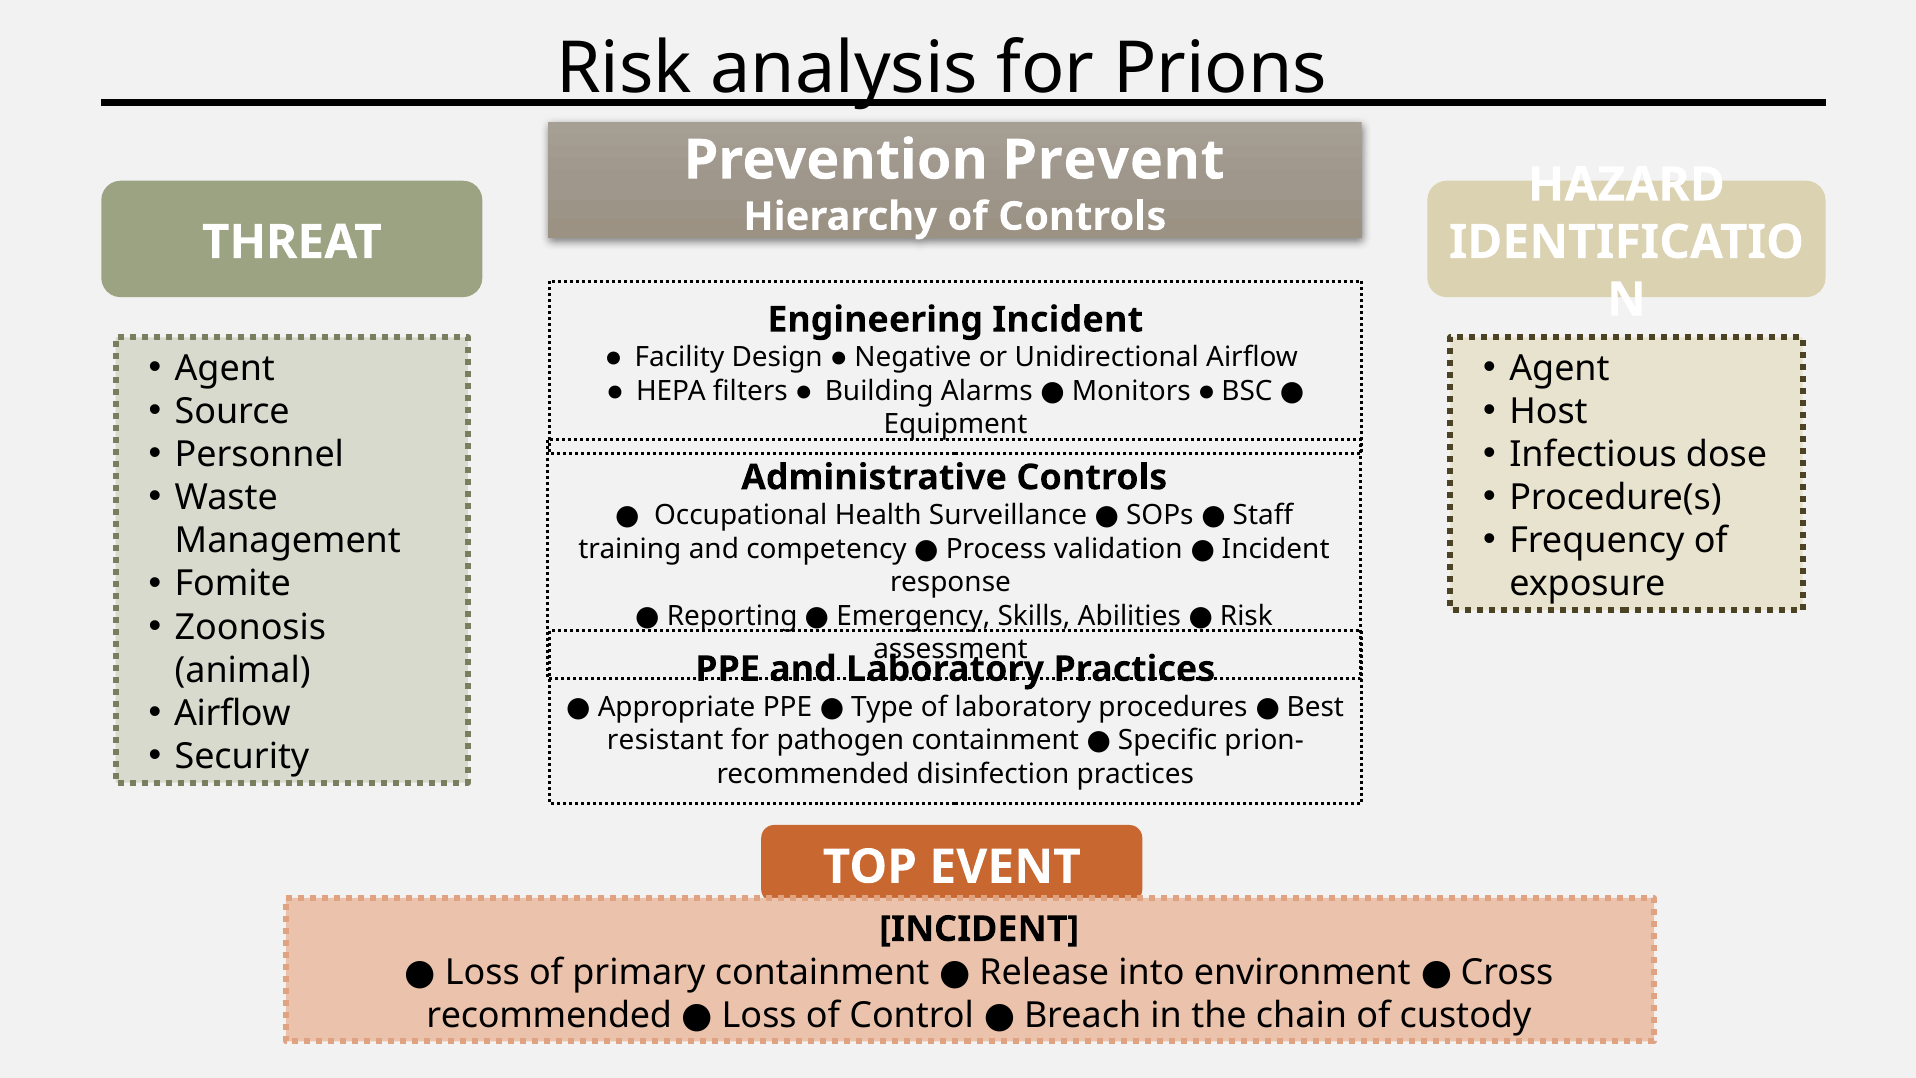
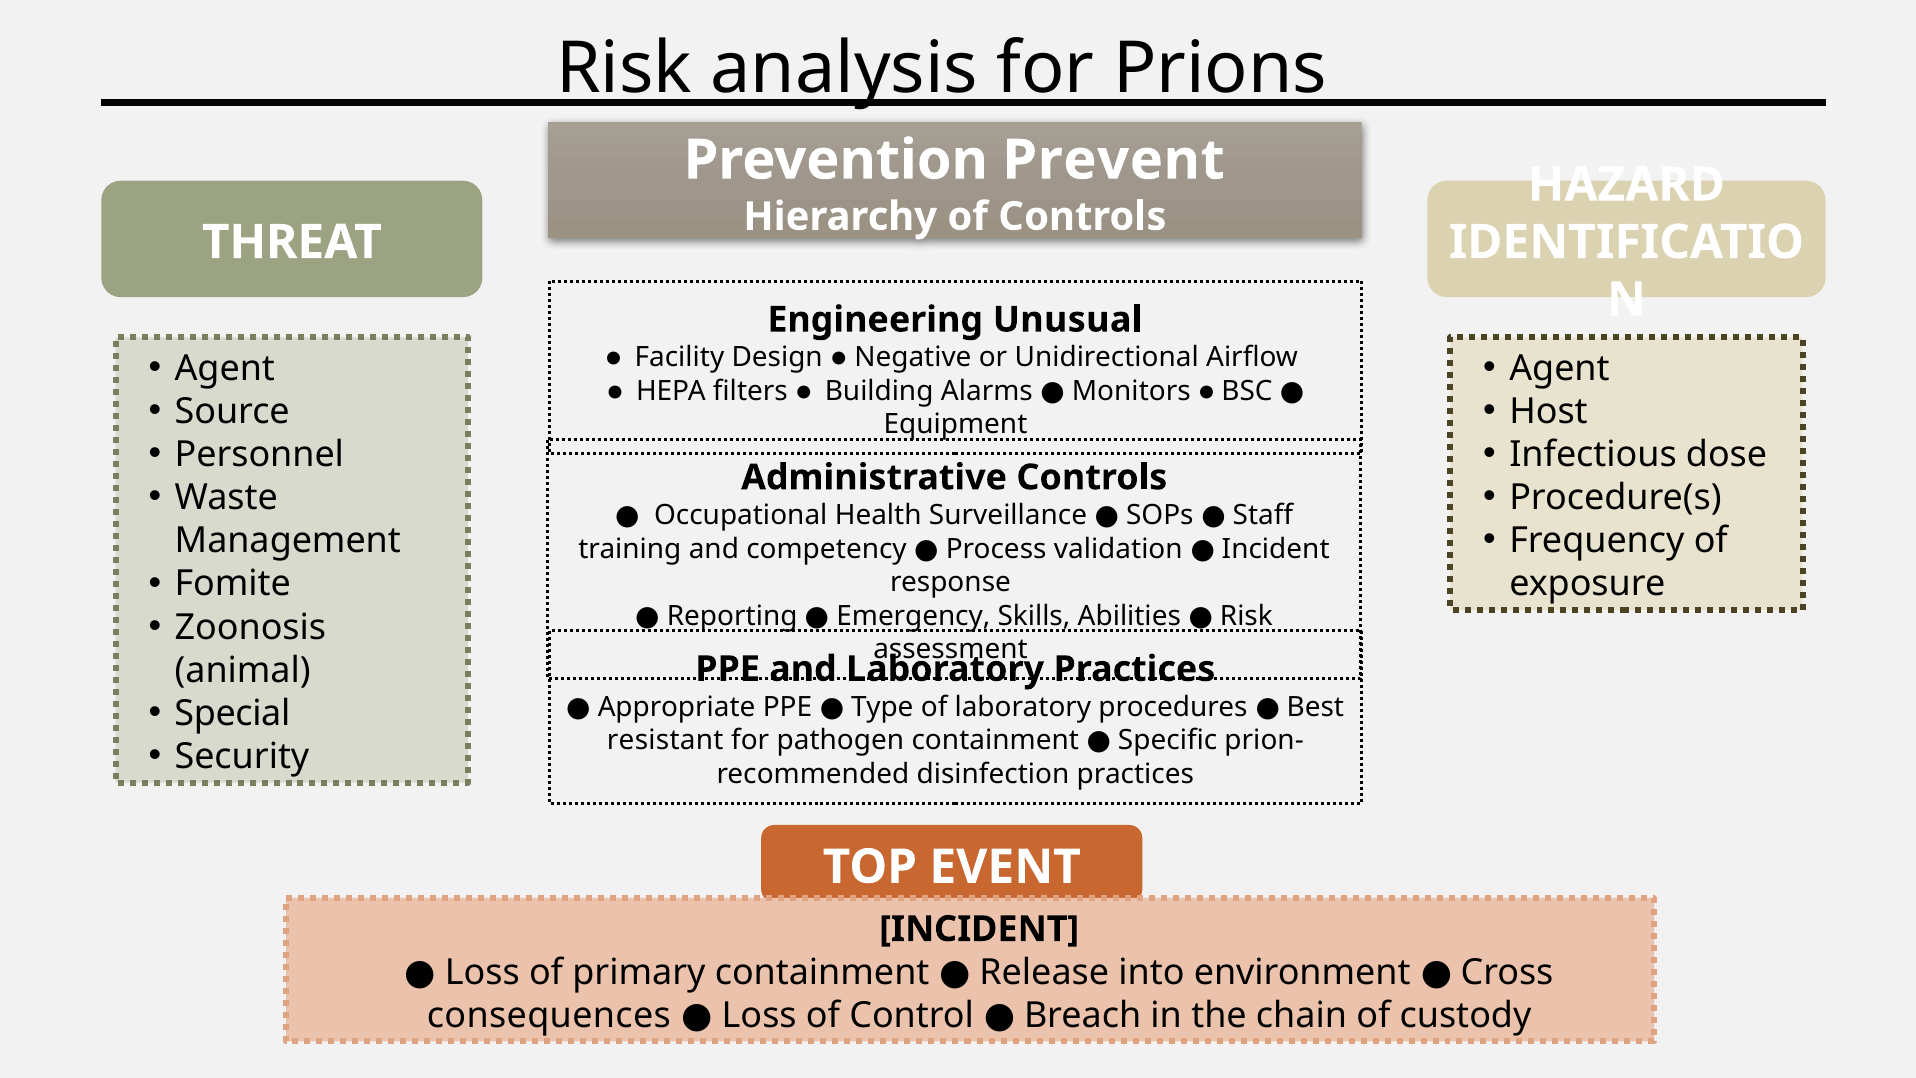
Engineering Incident: Incident -> Unusual (1068, 320)
Airflow: Airflow -> Special (232, 713)
recommended: recommended -> consequences (549, 1015)
